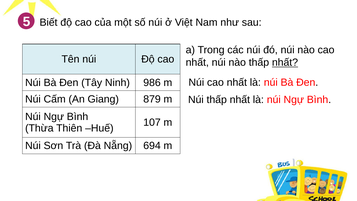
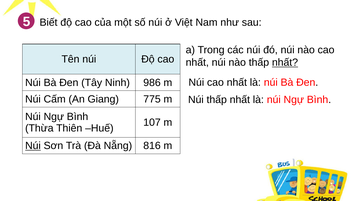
879: 879 -> 775 (152, 99)
Núi underline: none -> present (33, 146)
694: 694 -> 816 (152, 146)
